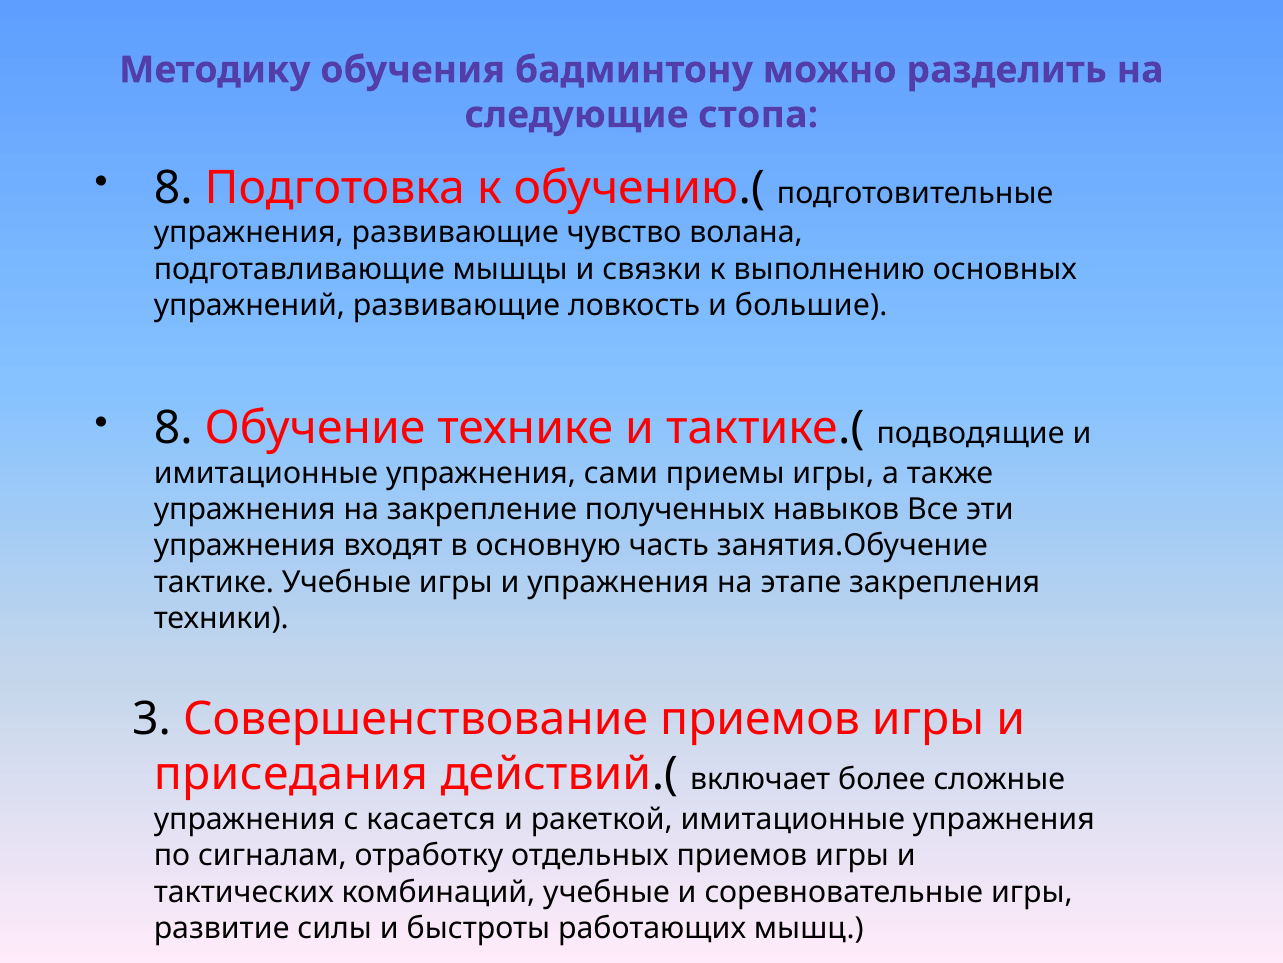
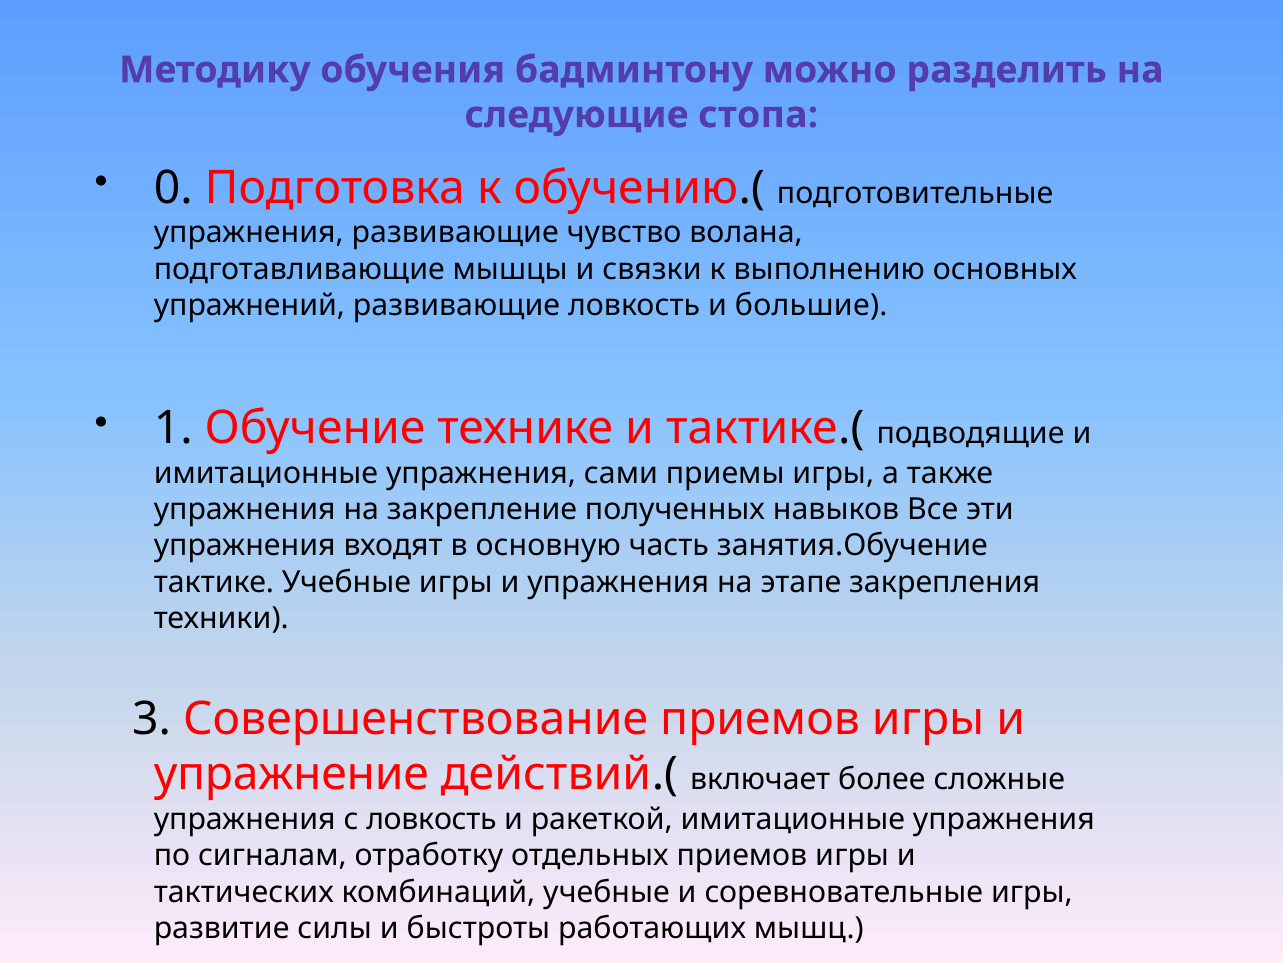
8: 8 -> 0 (173, 188)
8: 8 -> 1 (173, 428)
приседания: приседания -> упражнение (291, 774)
с касается: касается -> ловкость (431, 819)
